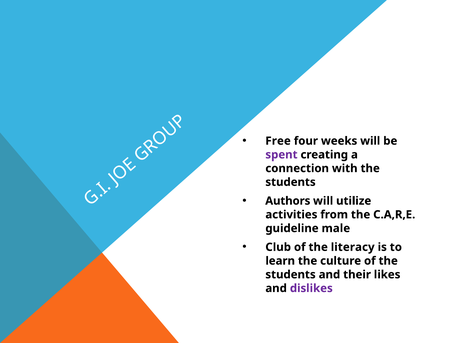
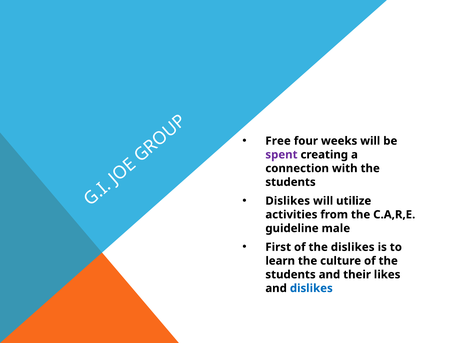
Authors: Authors -> Dislikes (288, 201)
Club: Club -> First (278, 247)
the literacy: literacy -> dislikes (353, 247)
dislikes colour: purple -> blue (311, 289)
